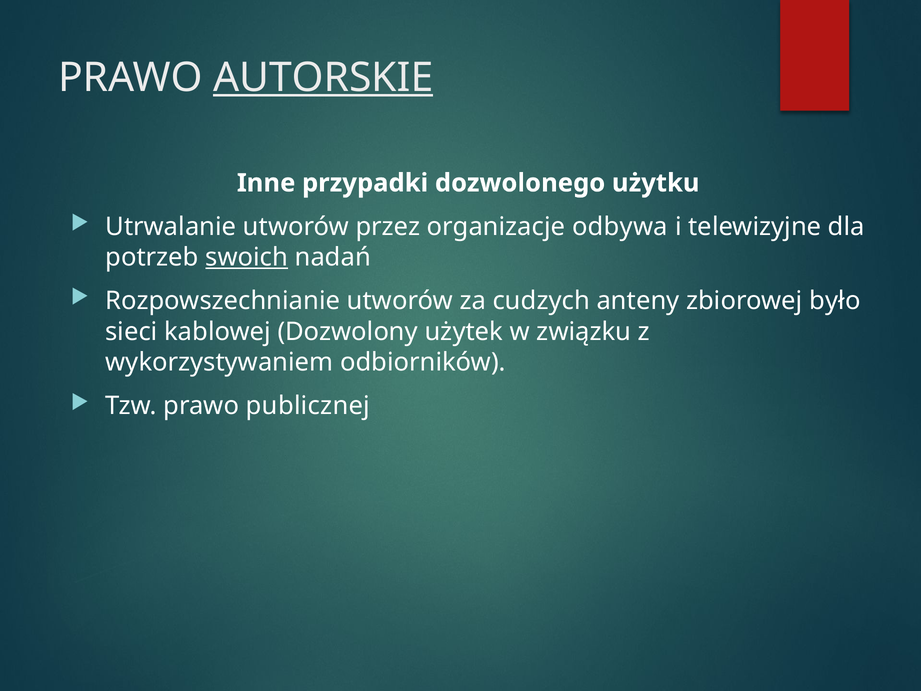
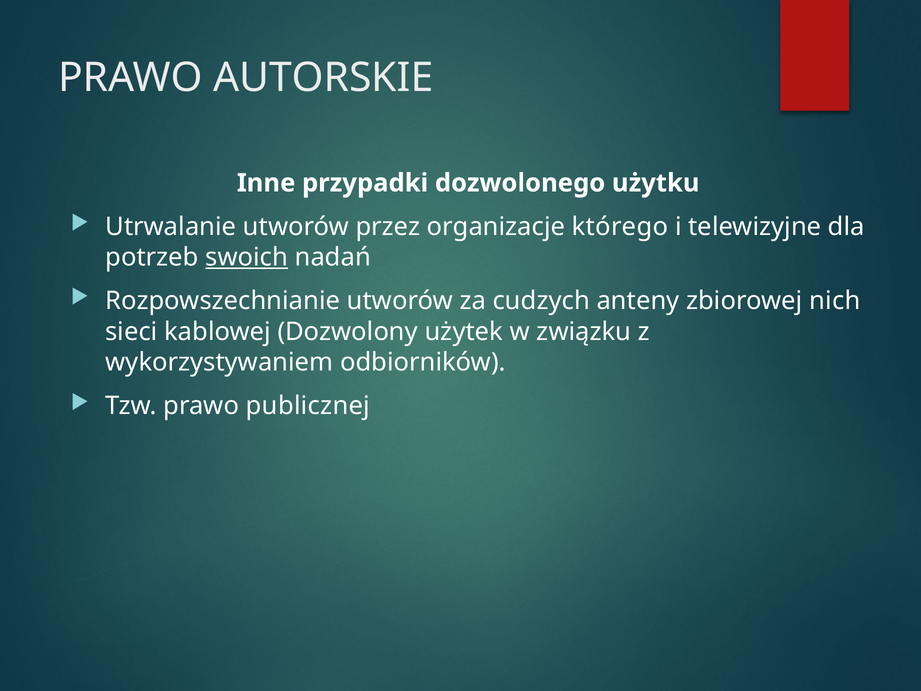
AUTORSKIE underline: present -> none (323, 78)
odbywa: odbywa -> którego (620, 227)
było: było -> nich (835, 301)
